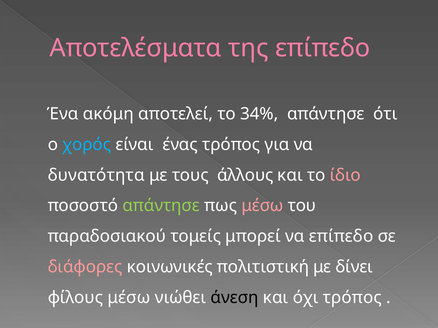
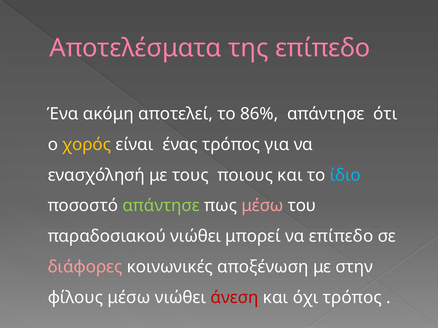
34%: 34% -> 86% (259, 114)
χορός colour: light blue -> yellow (87, 145)
δυνατότητα: δυνατότητα -> ενασχόλησή (96, 175)
άλλους: άλλους -> ποιους (245, 175)
ίδιο colour: pink -> light blue (345, 175)
παραδοσιακού τομείς: τομείς -> νιώθει (196, 237)
πολιτιστική: πολιτιστική -> αποξένωση (263, 267)
δίνει: δίνει -> στην (354, 267)
άνεση colour: black -> red (235, 298)
